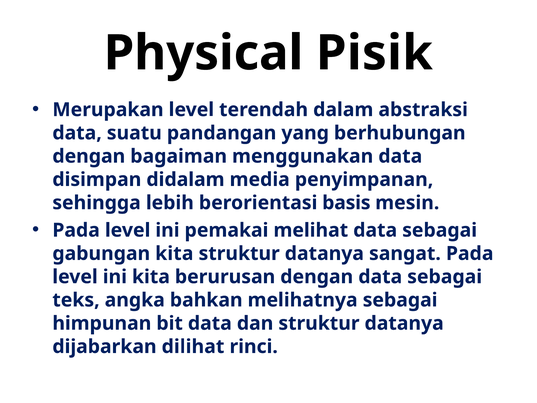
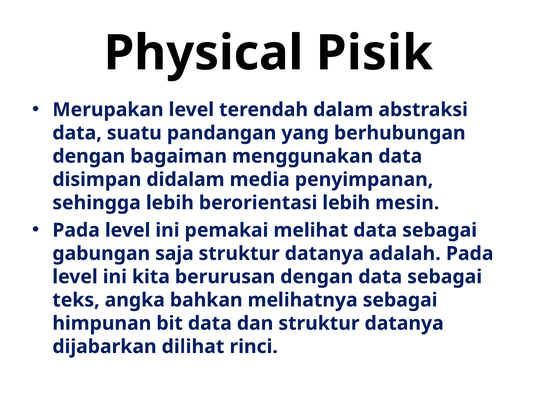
berorientasi basis: basis -> lebih (346, 203)
gabungan kita: kita -> saja (174, 253)
sangat: sangat -> adalah (405, 253)
